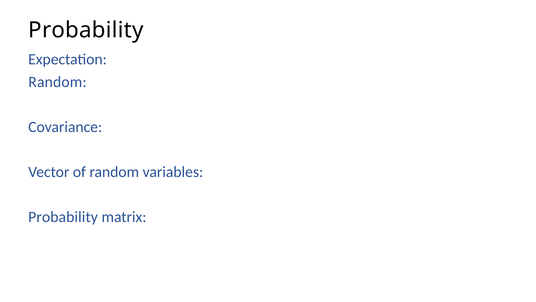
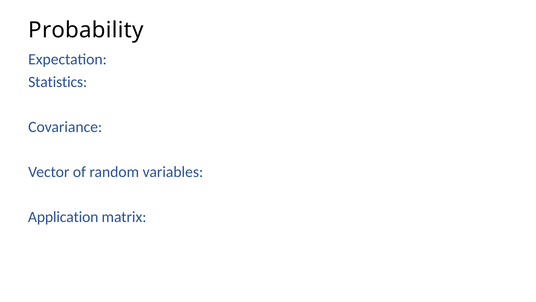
Random: Random -> Statistics (58, 82)
Probability: Probability -> Application (63, 217)
